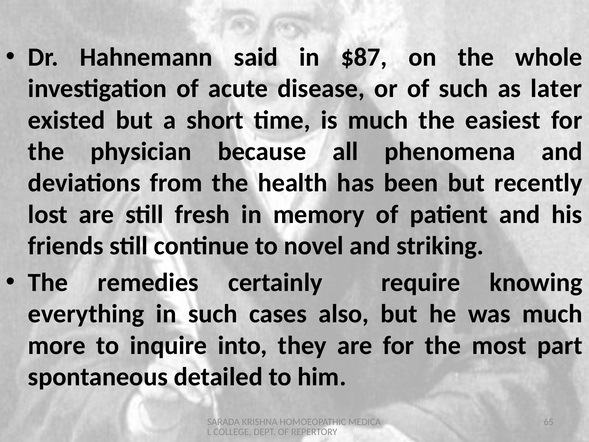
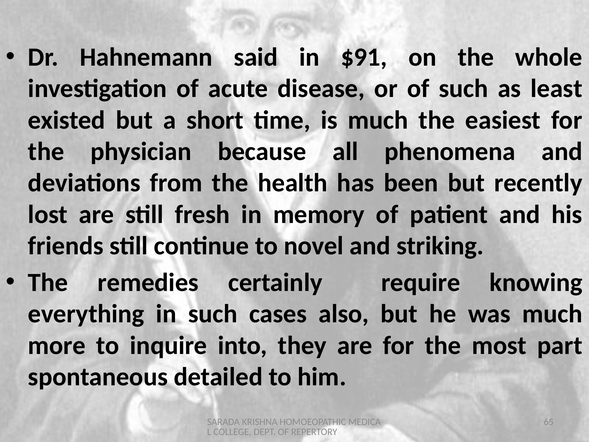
$87: $87 -> $91 (364, 57)
later: later -> least (556, 89)
